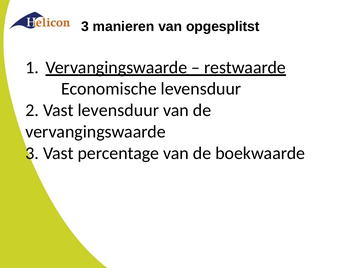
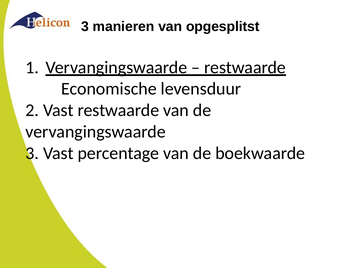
Vast levensduur: levensduur -> restwaarde (118, 110)
